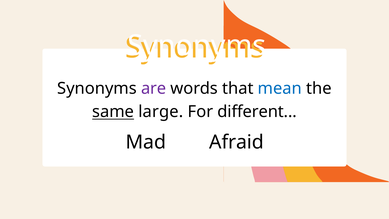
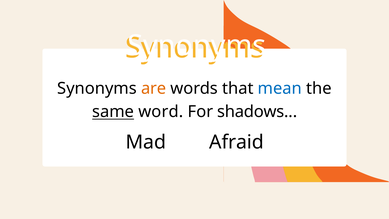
are colour: purple -> orange (154, 88)
large: large -> word (161, 111)
different: different -> shadows (257, 111)
